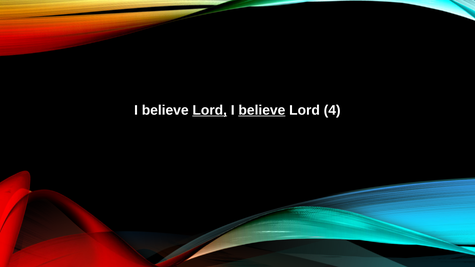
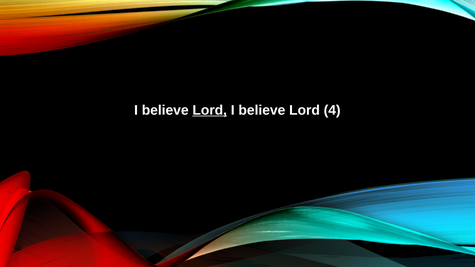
believe underline: present -> none (262, 110)
